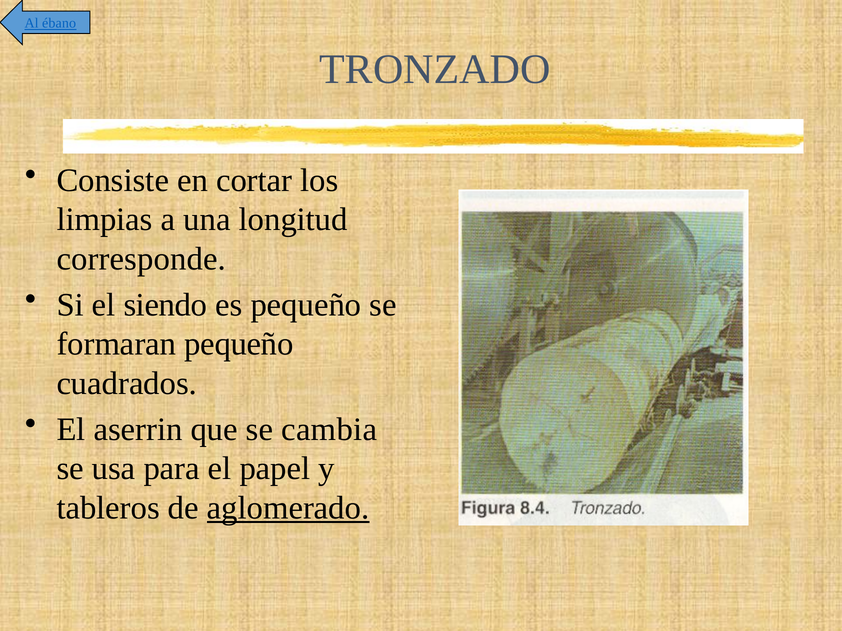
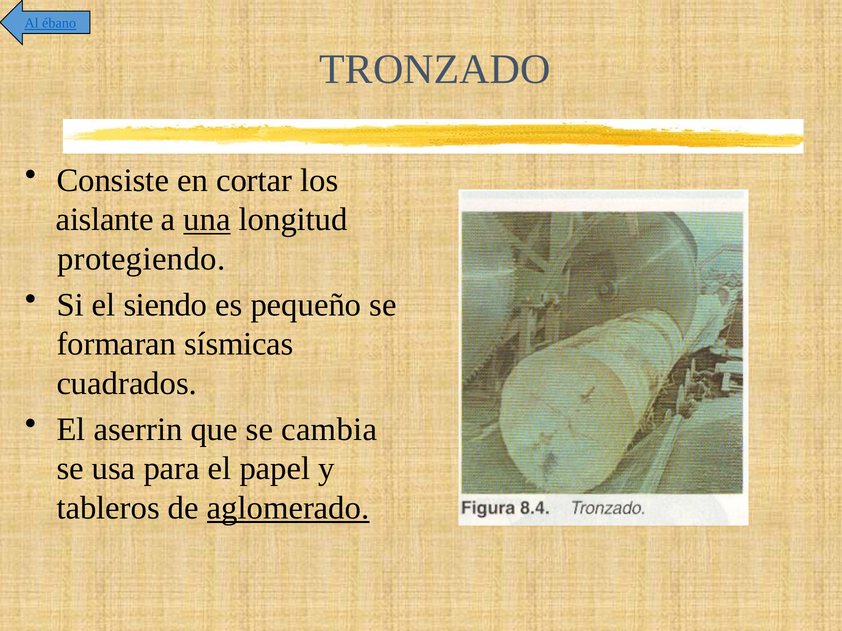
limpias: limpias -> aislante (105, 220)
una underline: none -> present (207, 220)
corresponde: corresponde -> protegiendo (141, 259)
formaran pequeño: pequeño -> sísmicas (239, 344)
